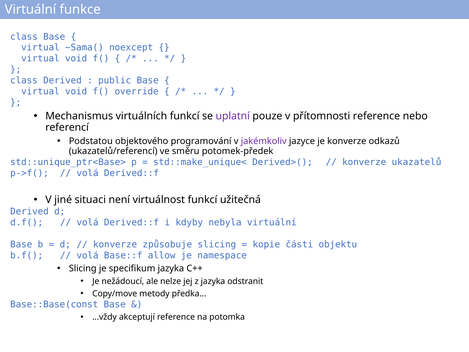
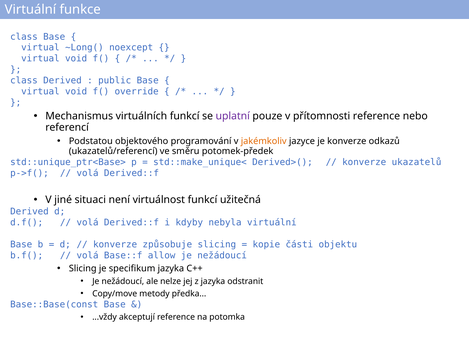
~Sama(: ~Sama( -> ~Long( (84, 48)
jakémkoliv colour: purple -> orange (264, 141)
namespace: namespace -> nežádoucí (222, 255)
